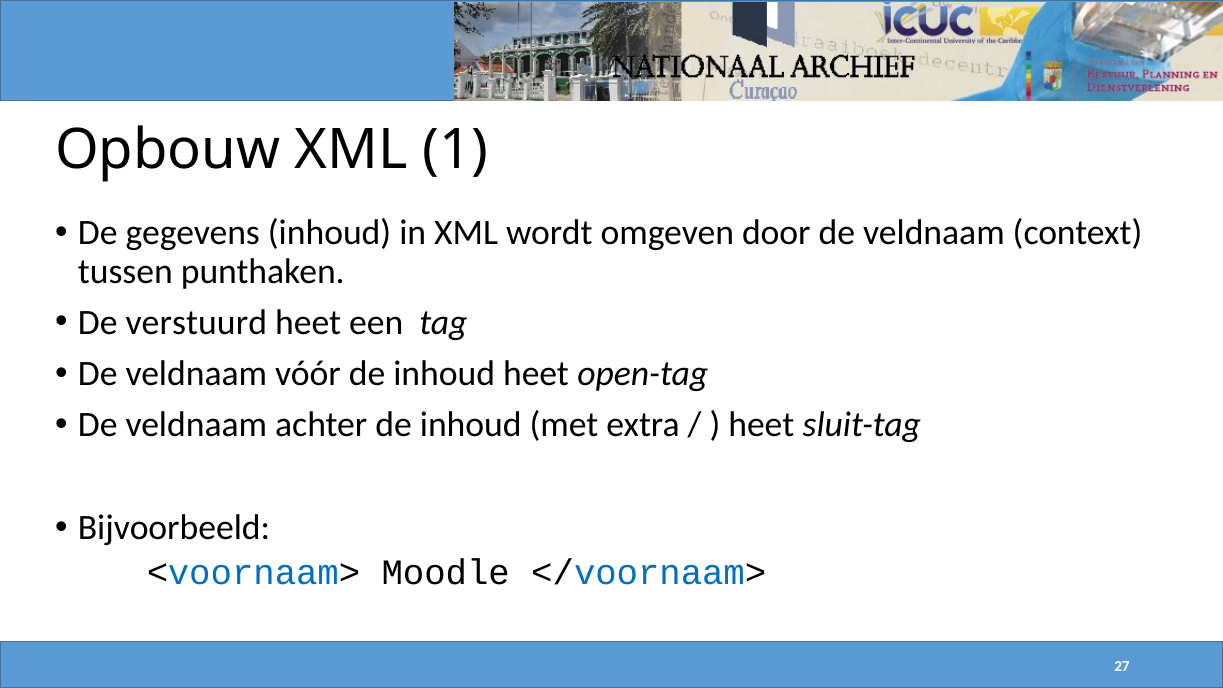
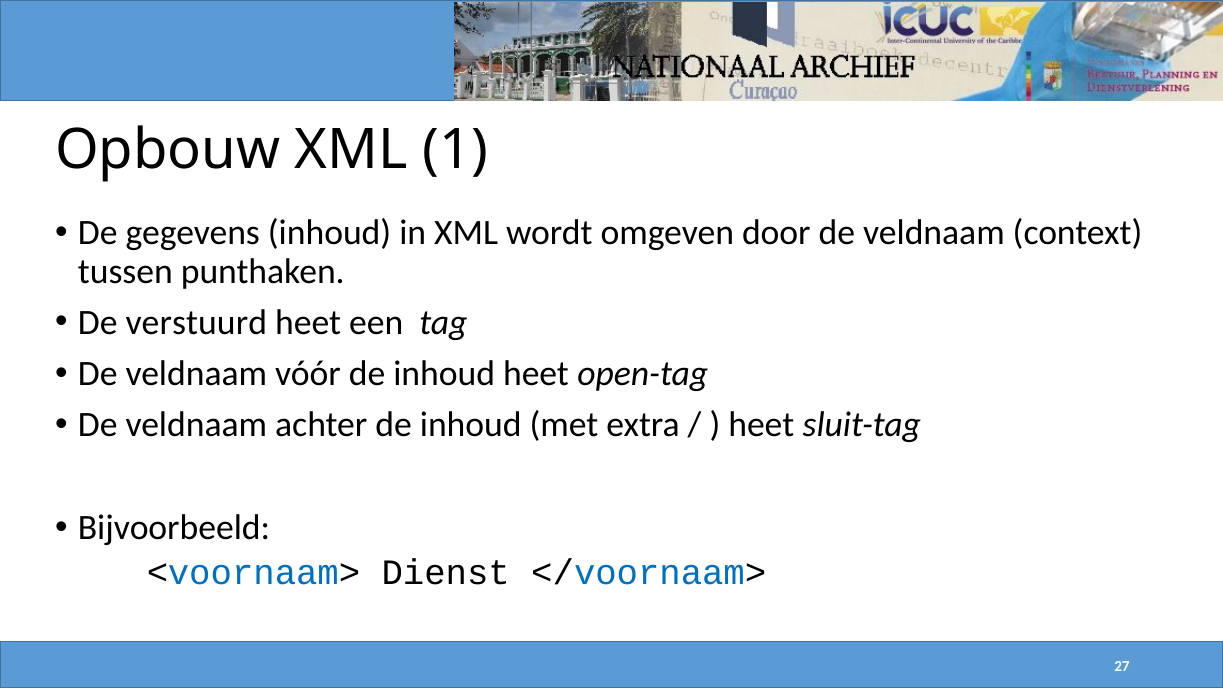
Moodle: Moodle -> Dienst (446, 573)
